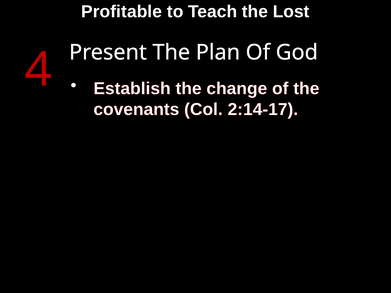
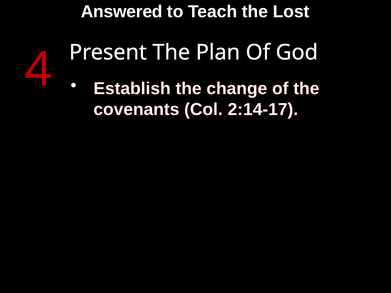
Profitable: Profitable -> Answered (122, 12)
